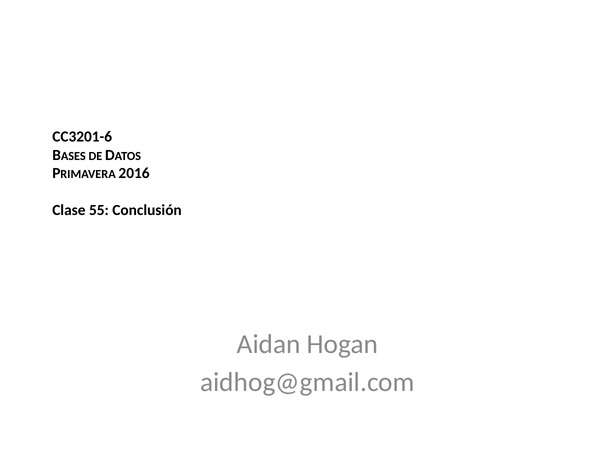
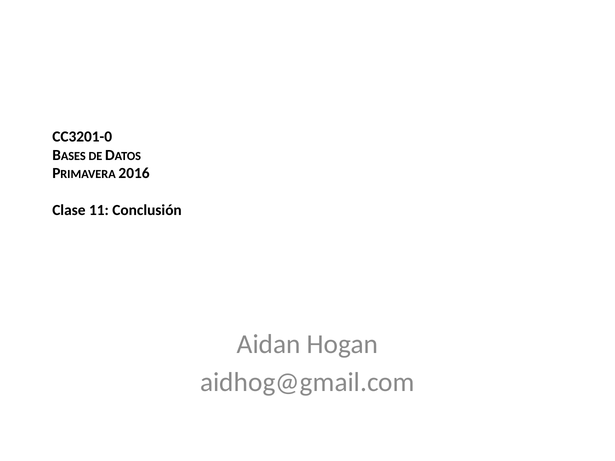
CC3201-6: CC3201-6 -> CC3201-0 (82, 137)
55: 55 -> 11 (99, 210)
